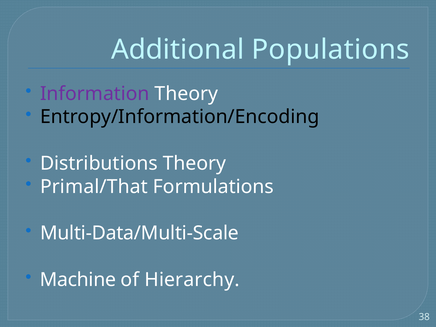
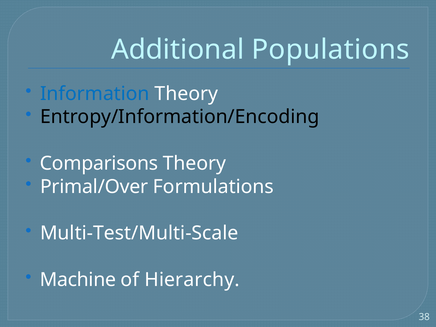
Information colour: purple -> blue (95, 94)
Distributions: Distributions -> Comparisons (99, 163)
Primal/That: Primal/That -> Primal/Over (94, 187)
Multi-Data/Multi-Scale: Multi-Data/Multi-Scale -> Multi-Test/Multi-Scale (139, 233)
